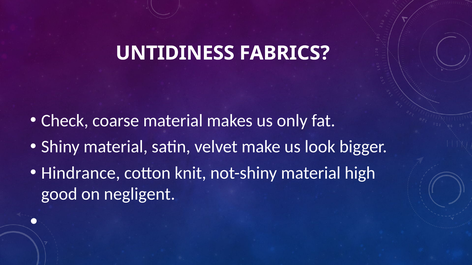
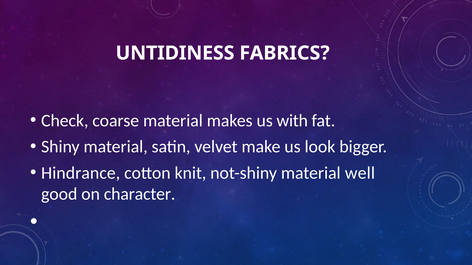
only: only -> with (292, 121)
high: high -> well (360, 173)
negligent: negligent -> character (140, 194)
